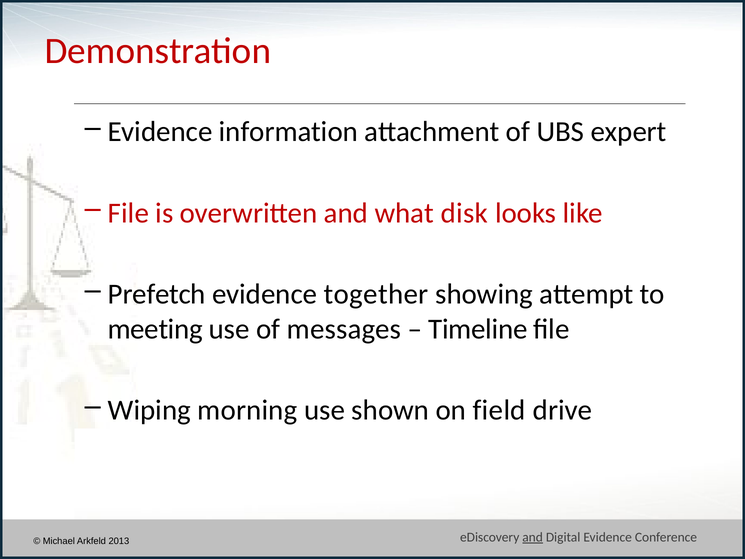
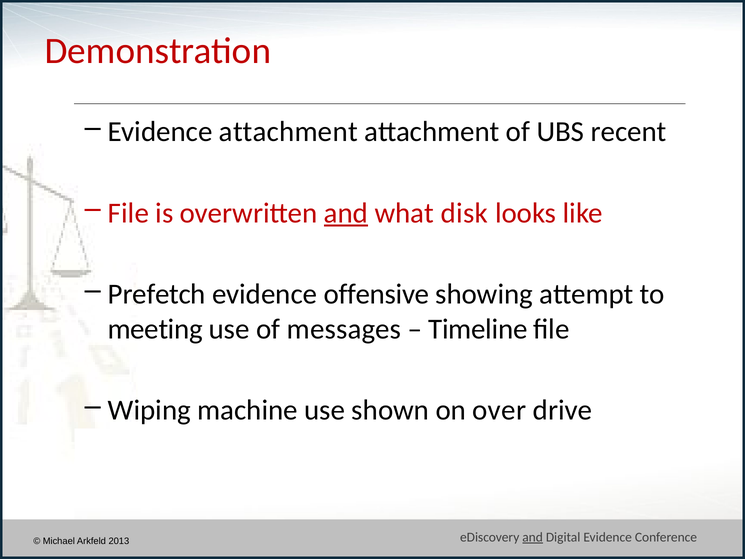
Evidence information: information -> attachment (288, 132)
expert: expert -> recent (629, 132)
and underline: none -> present (346, 213)
together: together -> offensive (376, 294)
morning: morning -> machine (247, 410)
field: field -> over (499, 410)
